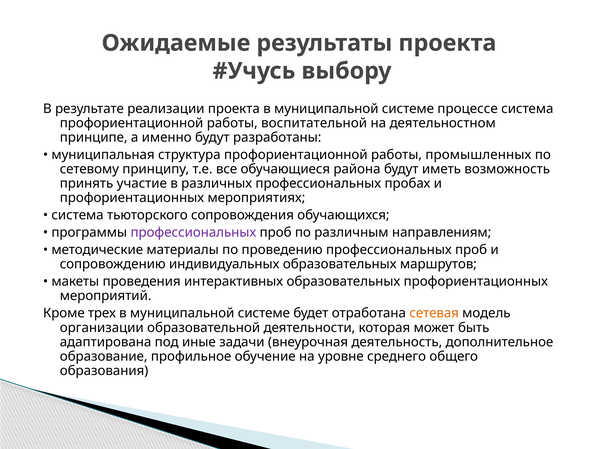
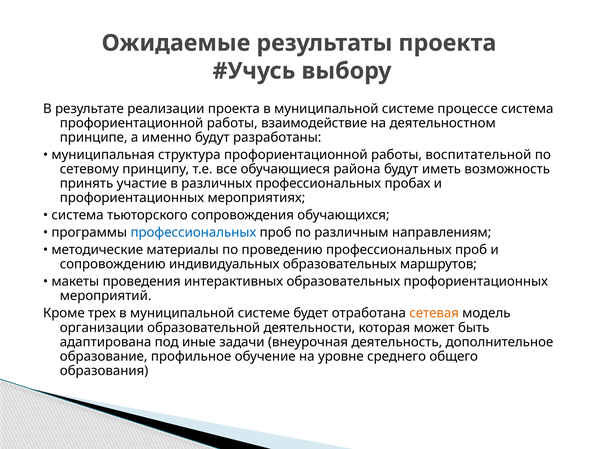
воспитательной: воспитательной -> взаимодействие (314, 123)
промышленных: промышленных -> воспитательной (478, 155)
профессиональных colour: purple -> blue (193, 233)
